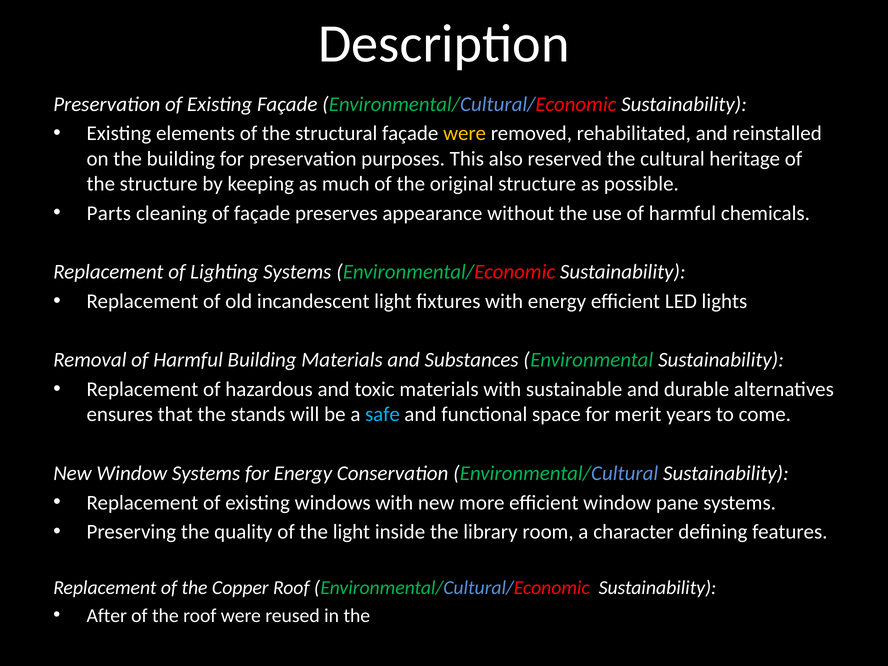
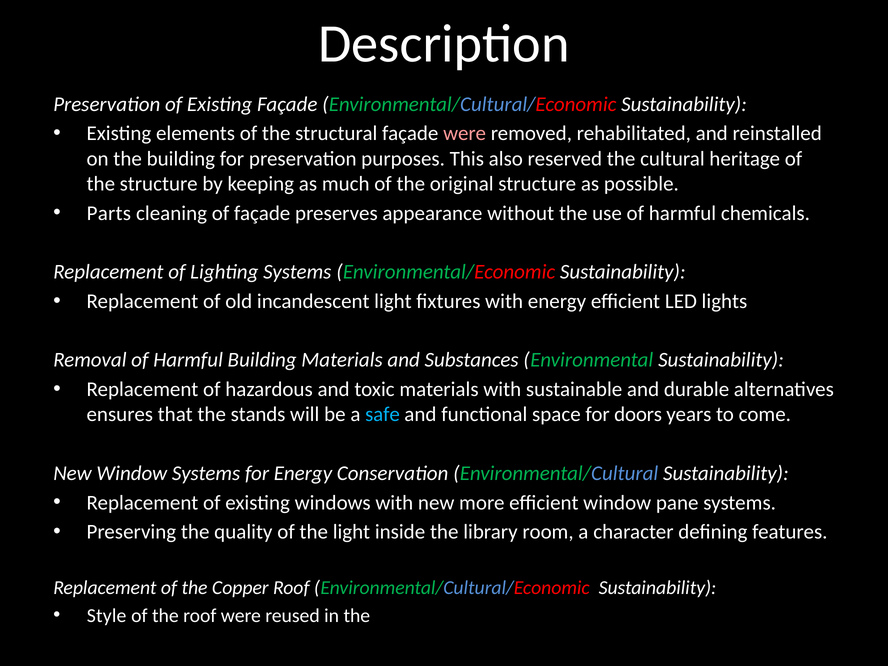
were colour: yellow -> pink (465, 133)
merit: merit -> doors (638, 415)
After: After -> Style (107, 616)
